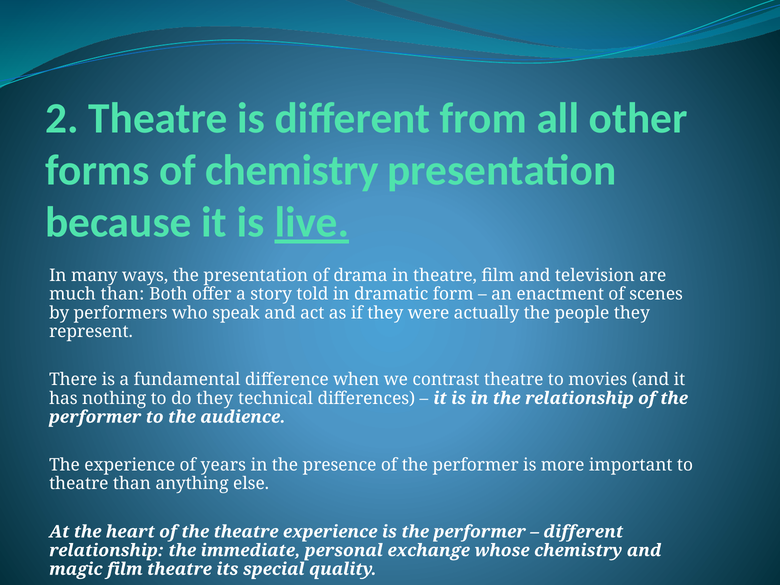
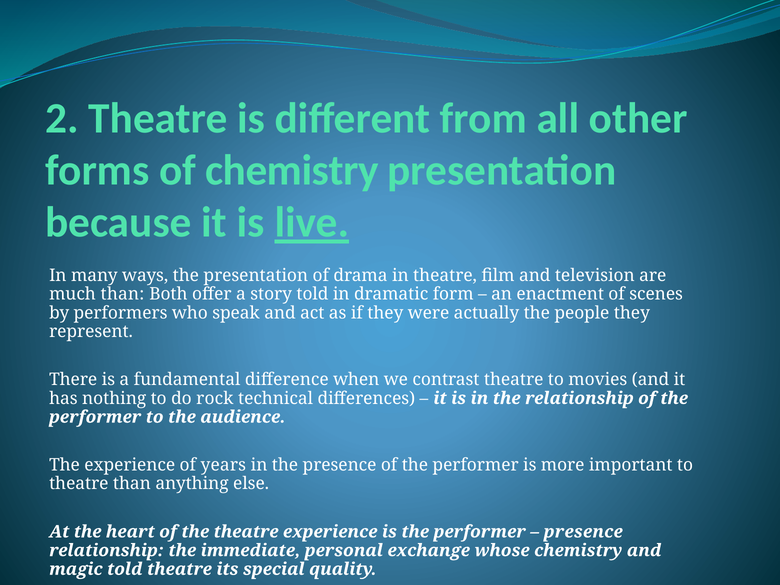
do they: they -> rock (215, 398)
different: different -> presence (583, 532)
magic film: film -> told (125, 569)
